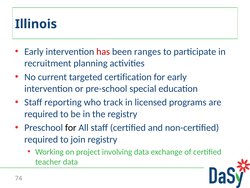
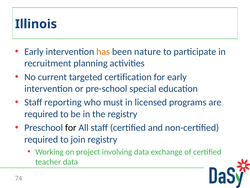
has colour: red -> orange (103, 51)
ranges: ranges -> nature (148, 51)
track: track -> must (113, 102)
